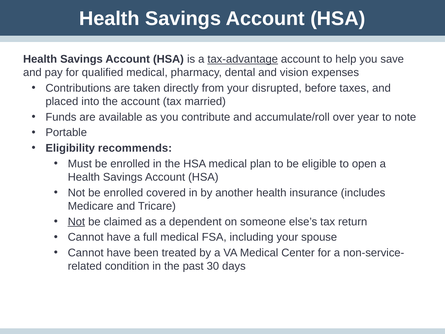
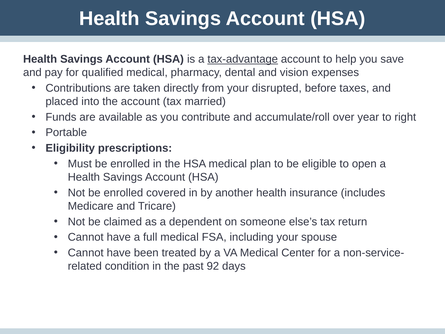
note: note -> right (405, 117)
recommends: recommends -> prescriptions (135, 148)
Not underline: present -> none (76, 222)
30: 30 -> 92 (213, 266)
